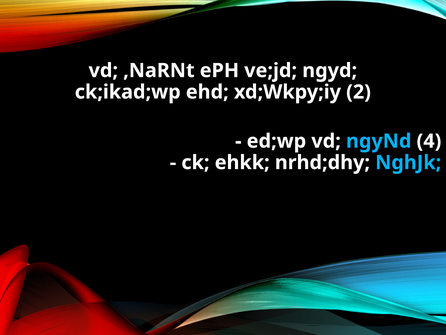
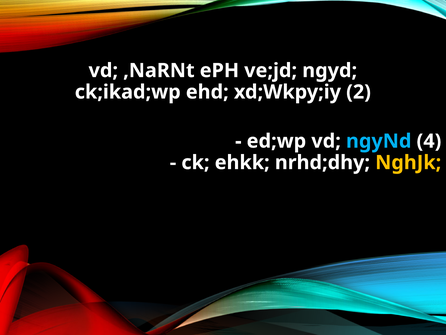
NghJk colour: light blue -> yellow (408, 162)
